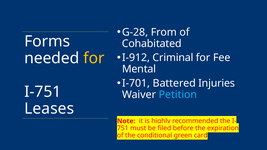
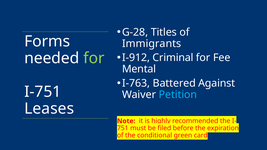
From: From -> Titles (164, 32)
Cohabitated: Cohabitated -> Immigrants (152, 44)
for colour: yellow -> light green (94, 58)
I-701: I-701 -> I-763 (136, 83)
Injuries: Injuries -> Against (217, 83)
